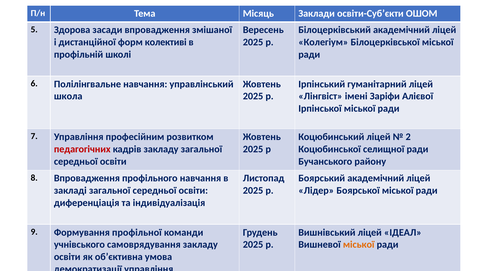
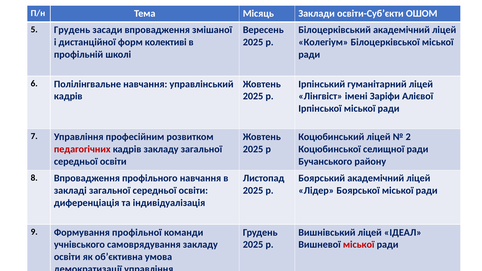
5 Здорова: Здорова -> Грудень (72, 30)
школа: школа -> кадрів (68, 96)
міської colour: orange -> red (359, 245)
